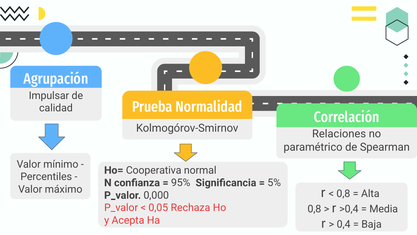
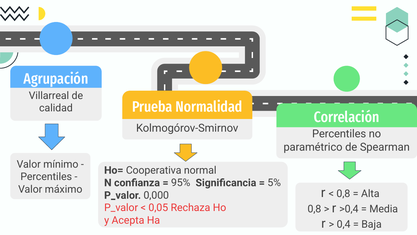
Impulsar: Impulsar -> Villarreal (49, 95)
Relaciones: Relaciones -> Percentiles (339, 134)
